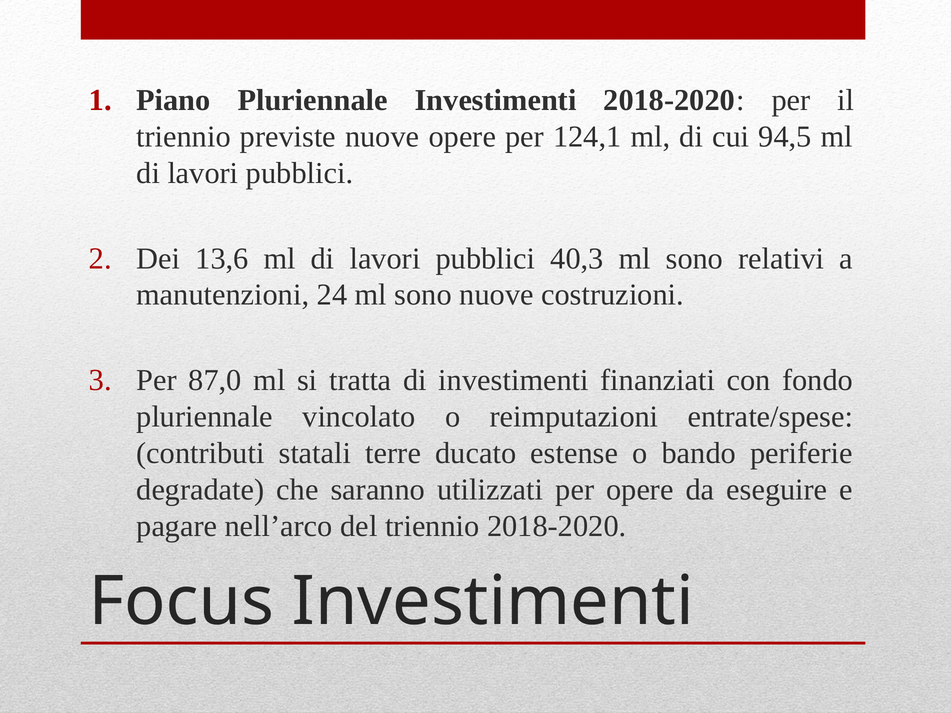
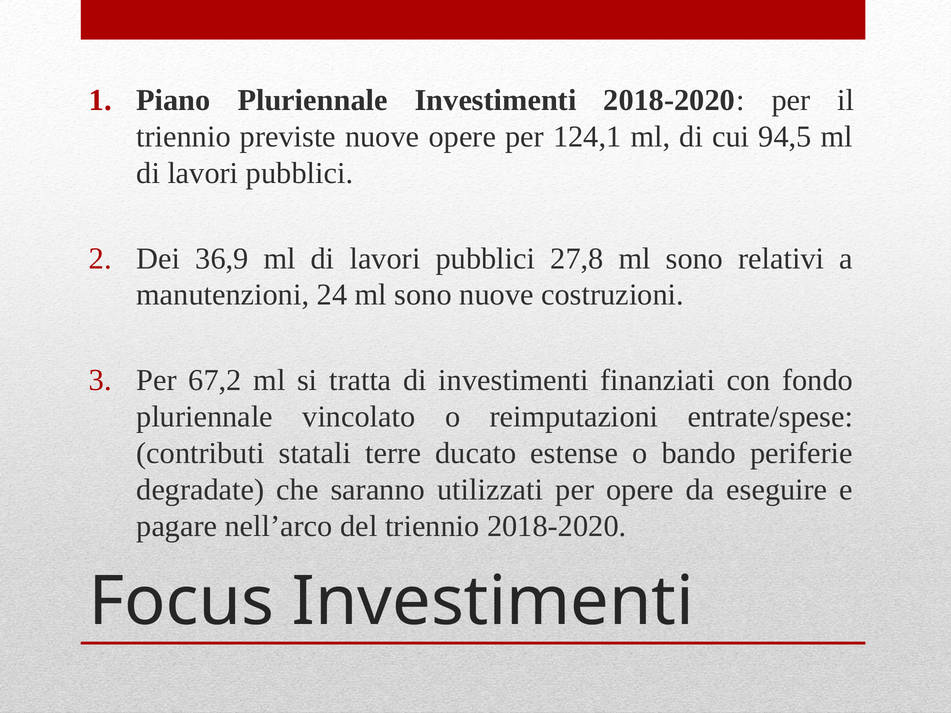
13,6: 13,6 -> 36,9 (222, 259)
40,3: 40,3 -> 27,8 (577, 259)
87,0: 87,0 -> 67,2 (215, 381)
